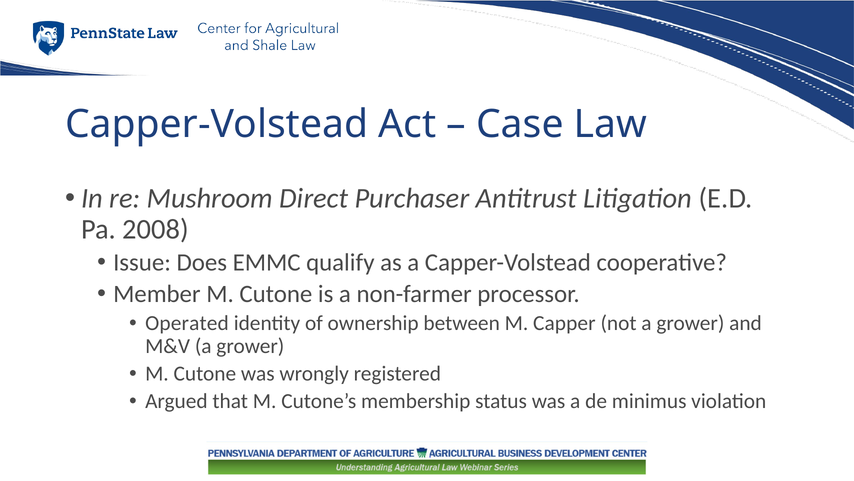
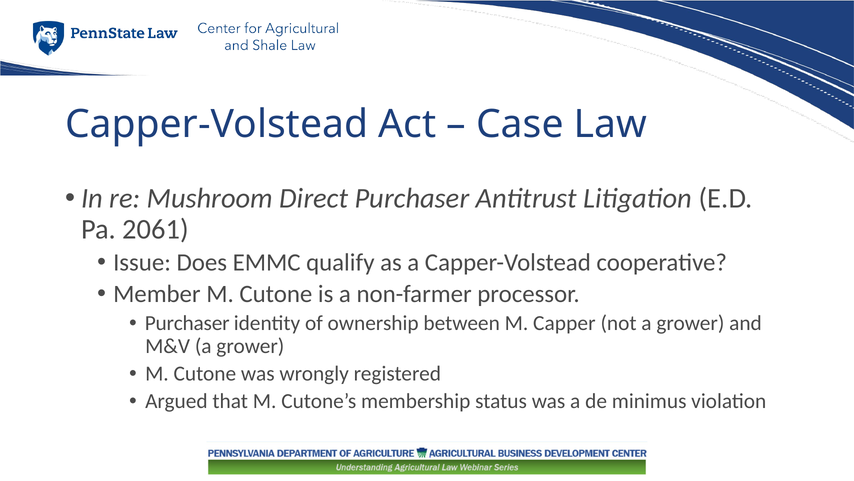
2008: 2008 -> 2061 (156, 229)
Operated: Operated -> Purchaser (187, 323)
